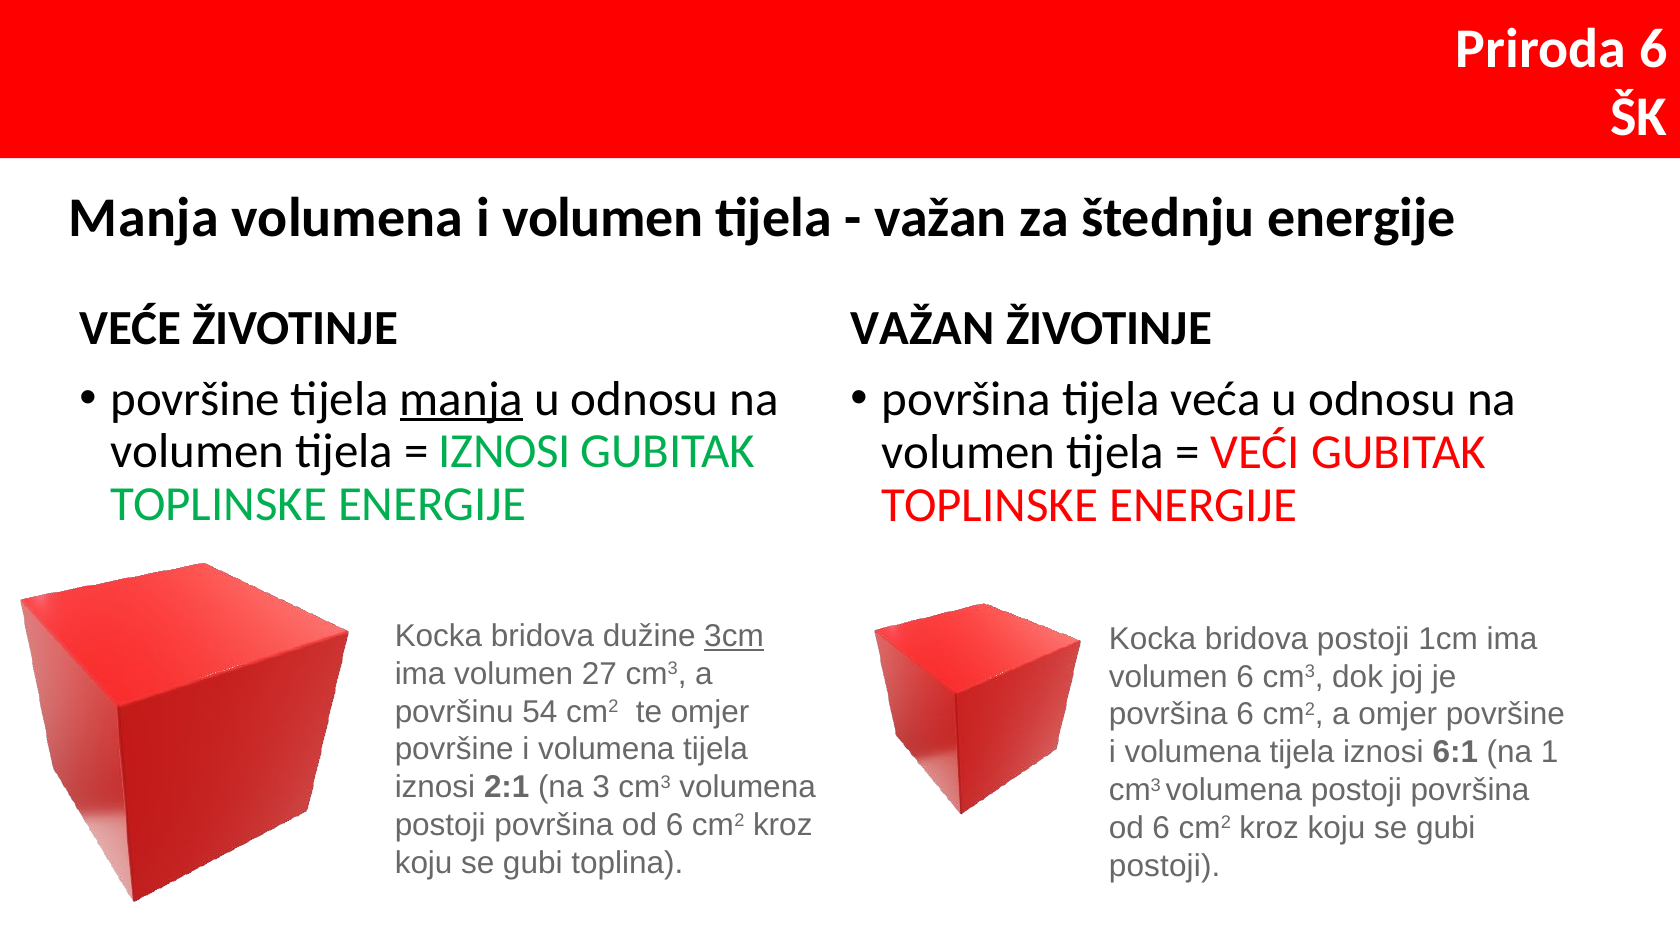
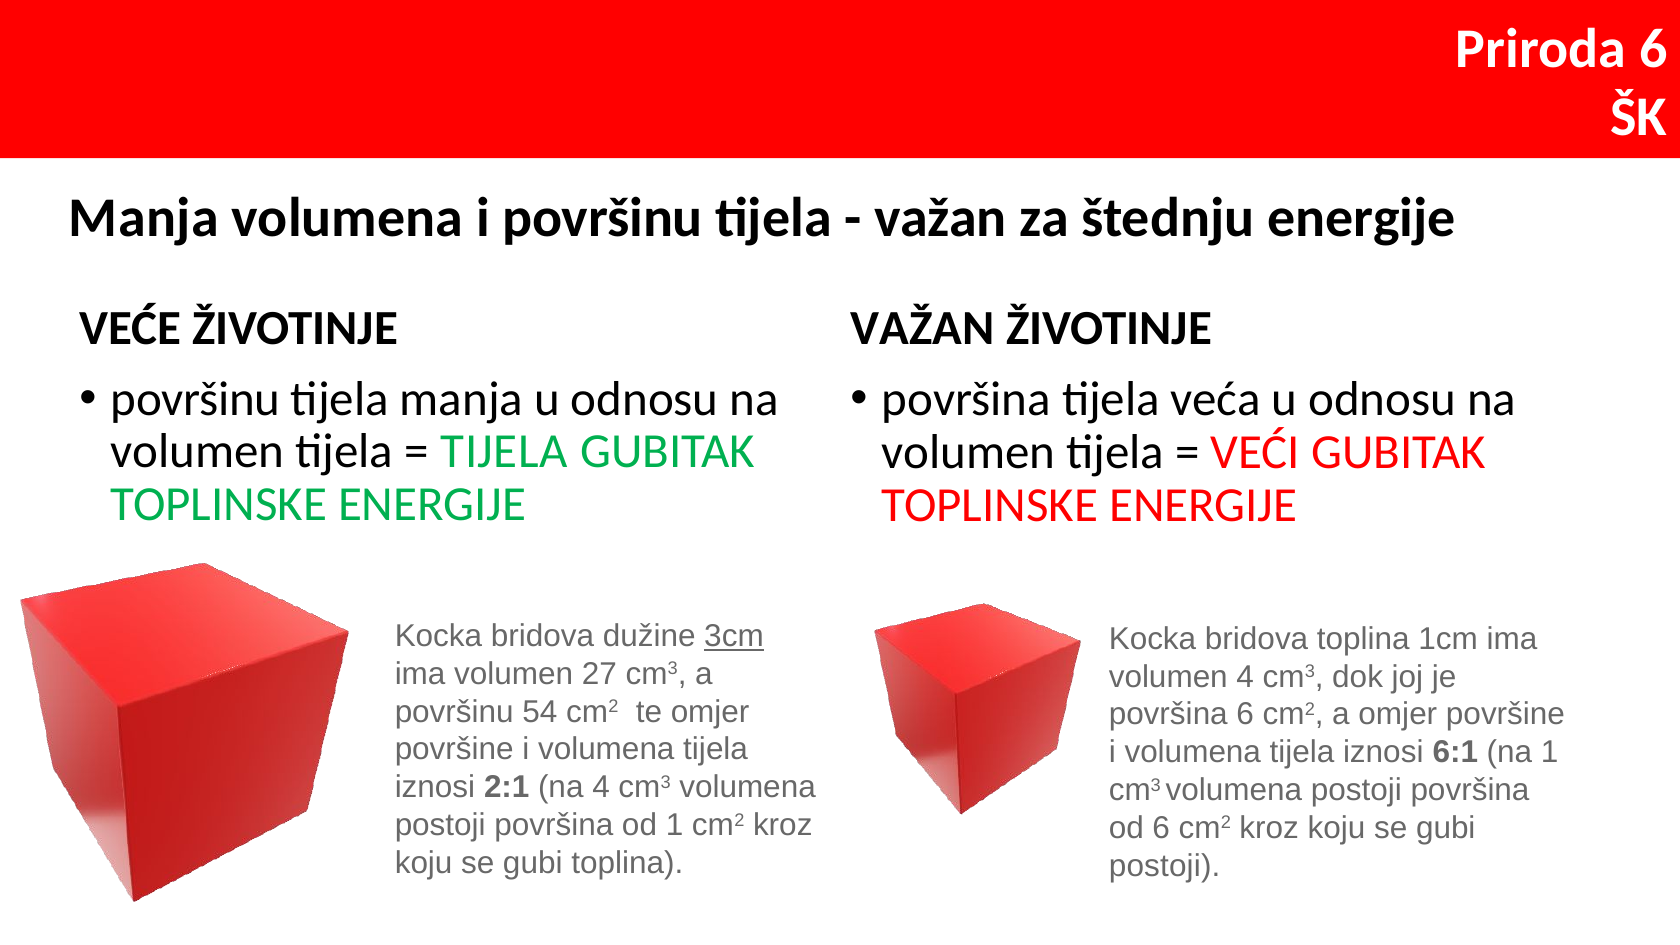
i volumen: volumen -> površinu (603, 218)
površine: površine -> površinu (196, 399)
manja underline: present -> none (462, 399)
IZNOSI: IZNOSI -> TIJELA (504, 452)
bridova postoji: postoji -> toplina (1363, 639)
volumen 6: 6 -> 4 (1245, 677)
na 3: 3 -> 4 (601, 787)
6: 6 -> 1 (675, 825)
